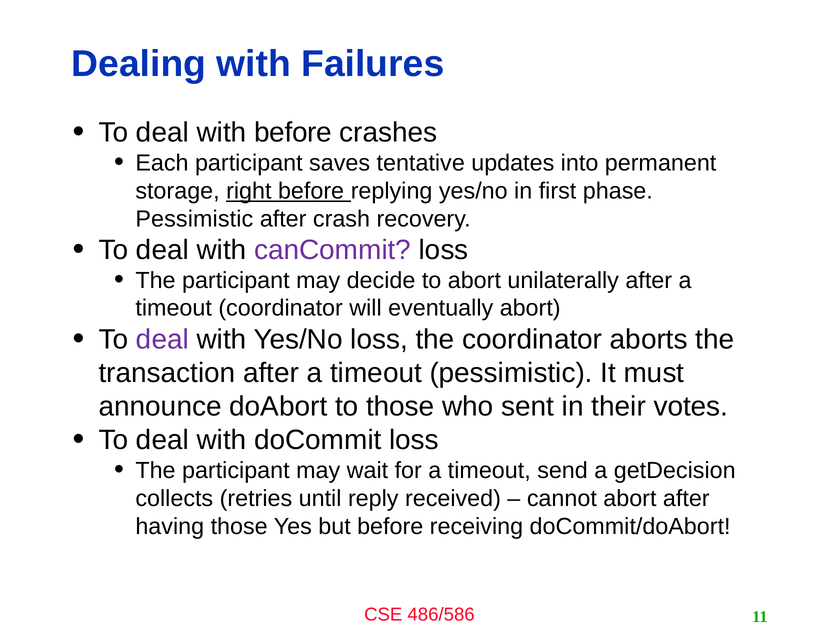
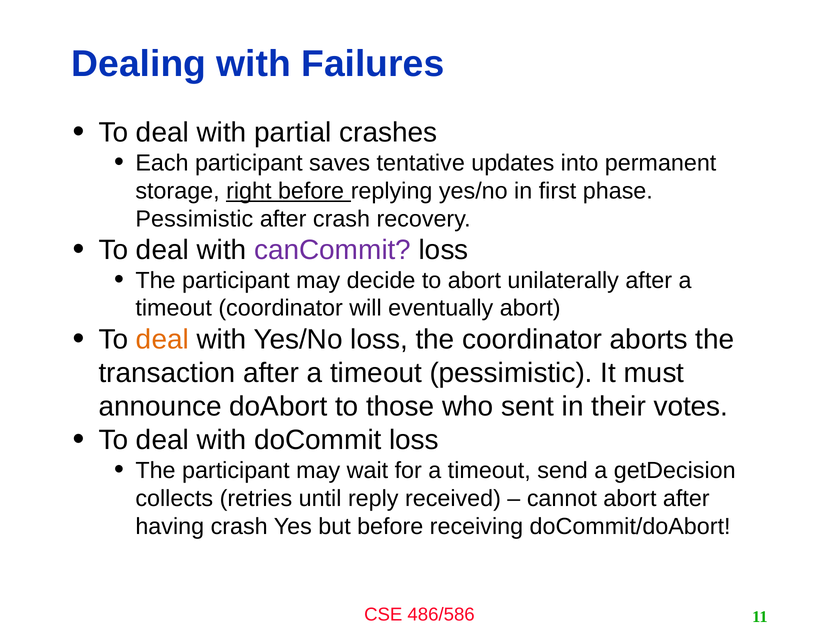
with before: before -> partial (293, 133)
deal colour: purple -> orange (162, 340)
having those: those -> crash (239, 527)
